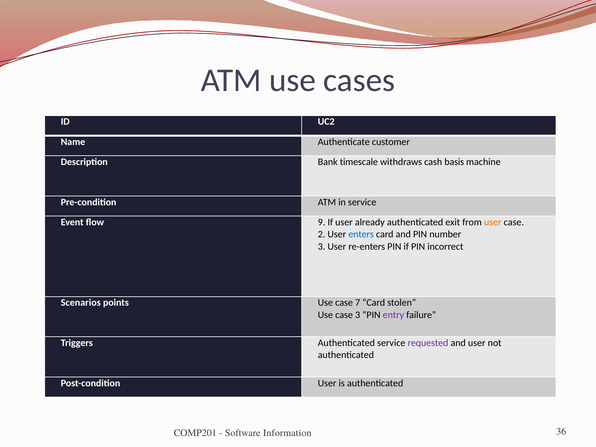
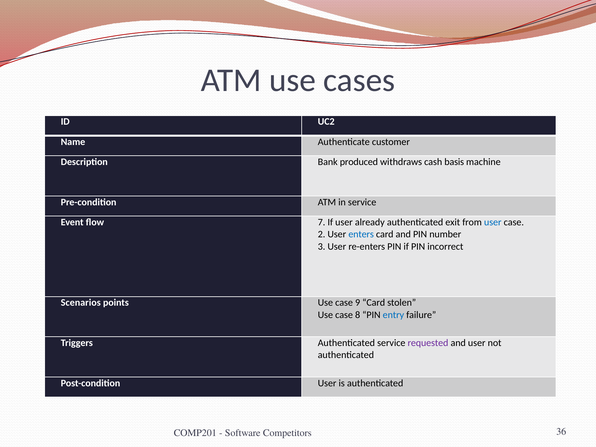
timescale: timescale -> produced (359, 162)
9: 9 -> 7 (322, 222)
user colour: orange -> blue (493, 222)
7: 7 -> 9 (358, 303)
case 3: 3 -> 8 (358, 315)
entry colour: purple -> blue (393, 315)
Information: Information -> Competitors (287, 433)
